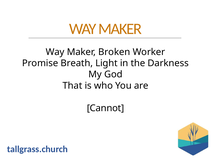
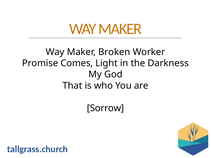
Breath: Breath -> Comes (77, 63)
Cannot: Cannot -> Sorrow (106, 108)
